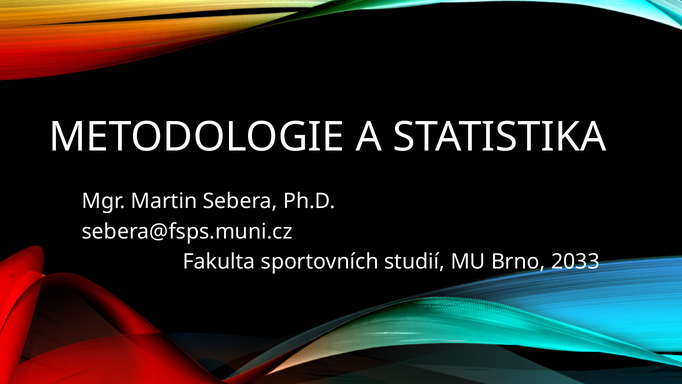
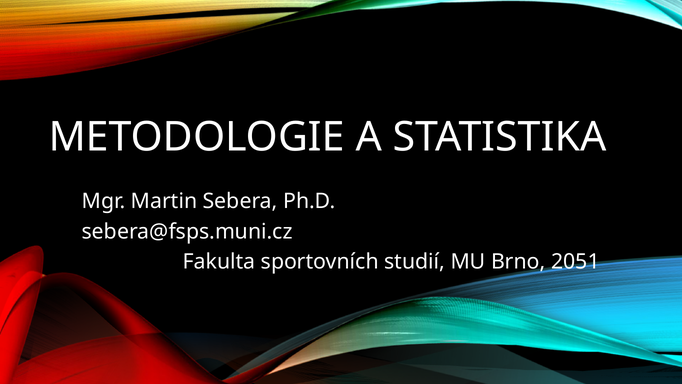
2033: 2033 -> 2051 (575, 261)
